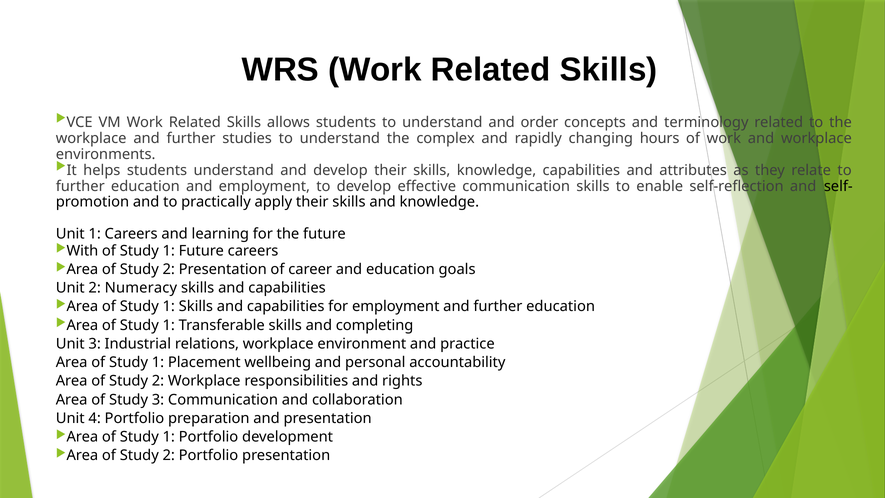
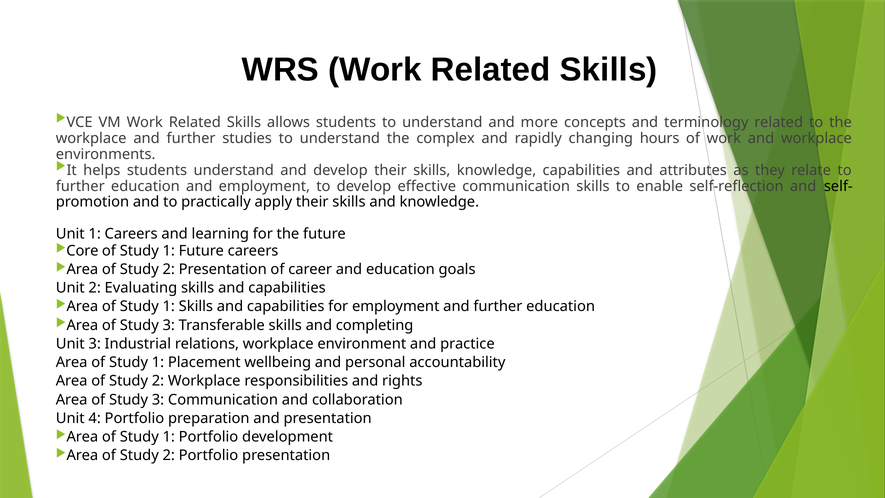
order: order -> more (539, 122)
With: With -> Core (82, 251)
Numeracy: Numeracy -> Evaluating (141, 288)
1: 1 -> 3 (169, 325)
